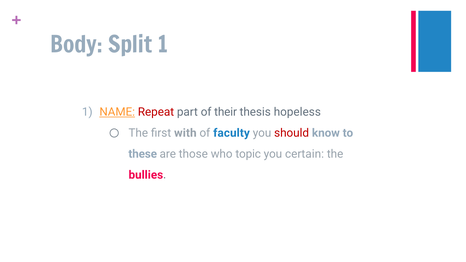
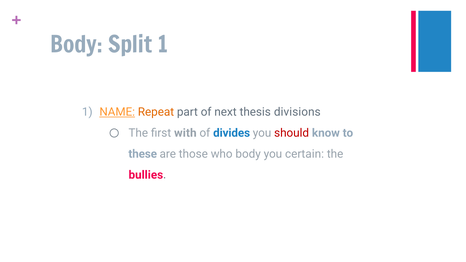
Repeat colour: red -> orange (156, 112)
their: their -> next (226, 112)
hopeless: hopeless -> divisions (297, 112)
faculty: faculty -> divides (232, 133)
who topic: topic -> body (248, 154)
